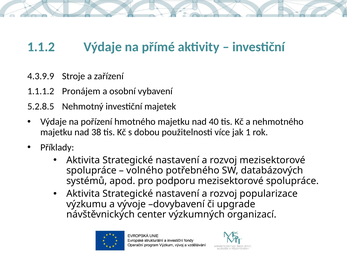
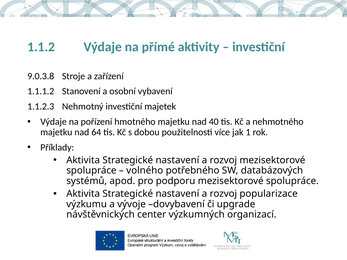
4.3.9.9: 4.3.9.9 -> 9.0.3.8 (41, 76)
Pronájem: Pronájem -> Stanovení (81, 91)
5.2.8.5: 5.2.8.5 -> 1.1.2.3 (41, 107)
38: 38 -> 64 (96, 132)
